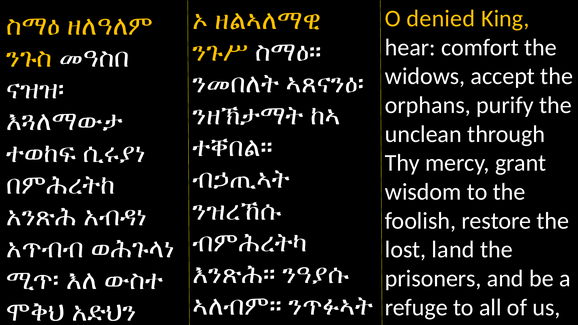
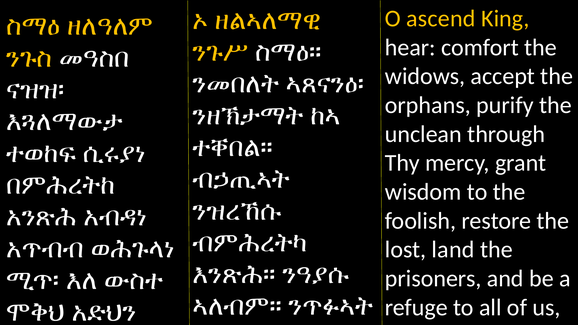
denied: denied -> ascend (441, 19)
